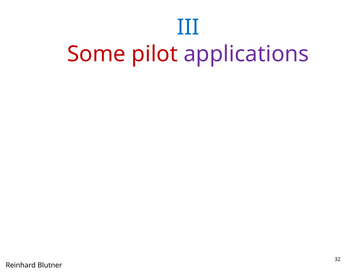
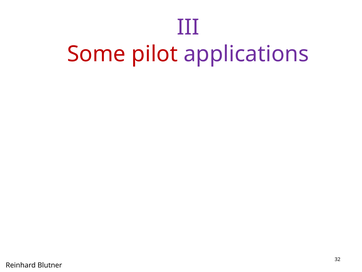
III colour: blue -> purple (188, 27)
